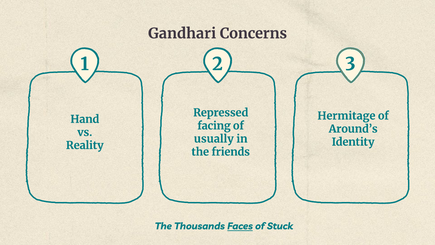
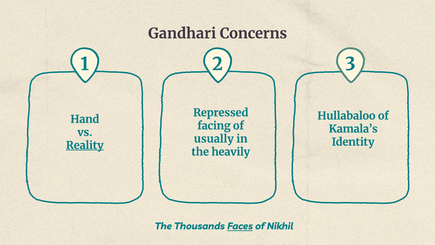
Hermitage: Hermitage -> Hullabaloo (346, 116)
Around’s: Around’s -> Kamala’s (353, 129)
Reality underline: none -> present (85, 145)
friends: friends -> heavily (231, 152)
Stuck: Stuck -> Nikhil (280, 226)
